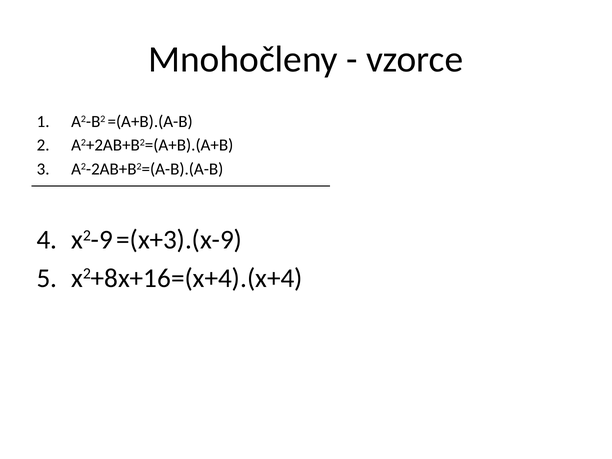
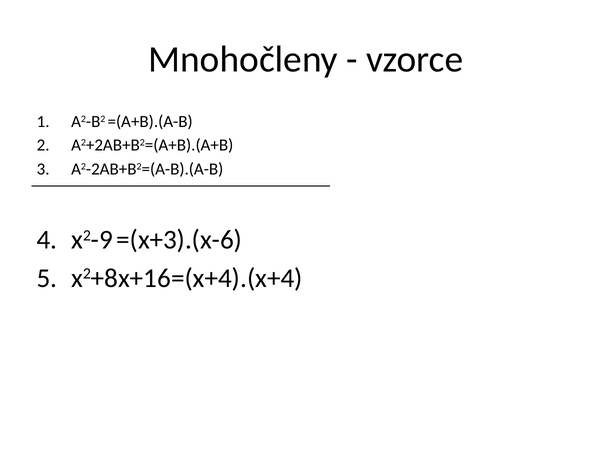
=(x+3).(x-9: =(x+3).(x-9 -> =(x+3).(x-6 (179, 240)
